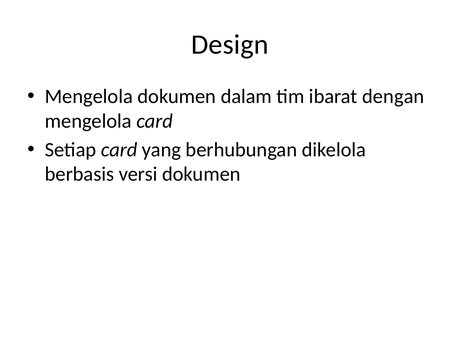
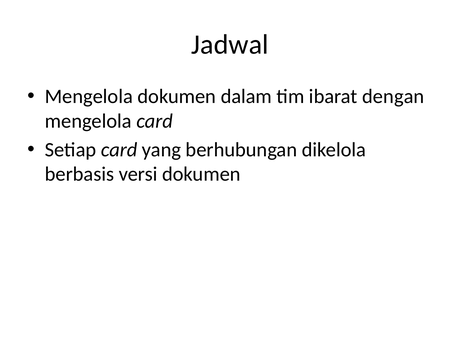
Design: Design -> Jadwal (230, 45)
